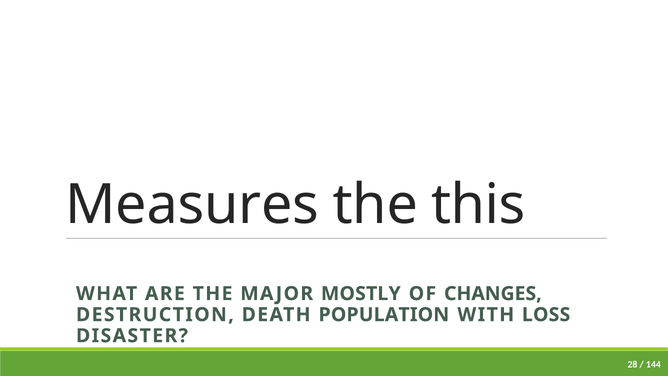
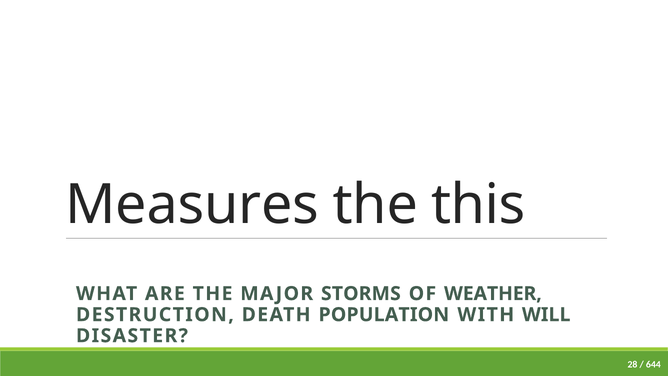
MOSTLY: MOSTLY -> STORMS (361, 293)
CHANGES: CHANGES -> WEATHER (493, 293)
LOSS: LOSS -> WILL (546, 315)
144: 144 -> 644 (653, 365)
